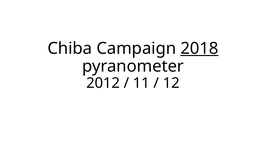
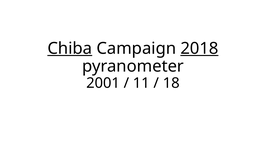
Chiba underline: none -> present (70, 49)
2012: 2012 -> 2001 (103, 83)
12: 12 -> 18 (171, 83)
